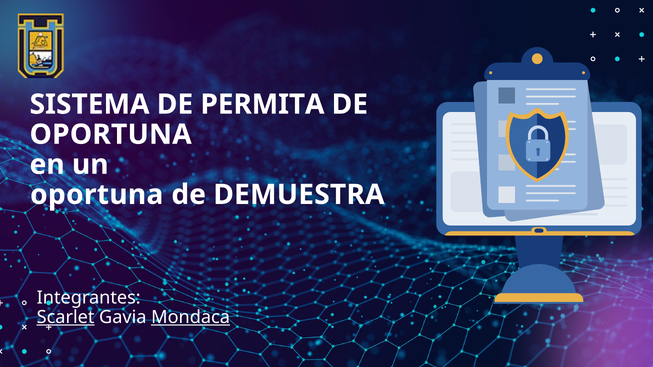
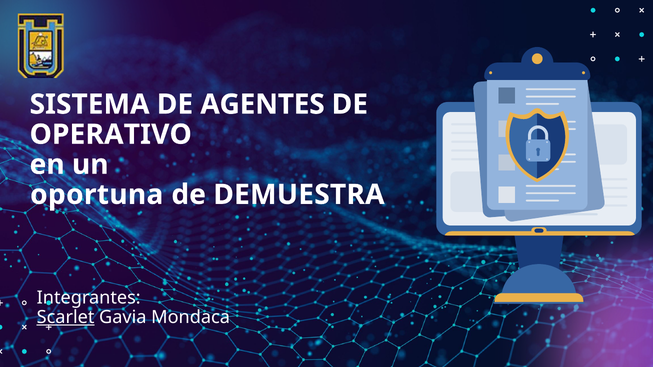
PERMITA: PERMITA -> AGENTES (263, 104)
OPORTUNA: OPORTUNA -> OPERATIVO (111, 135)
Mondaca underline: present -> none (191, 318)
